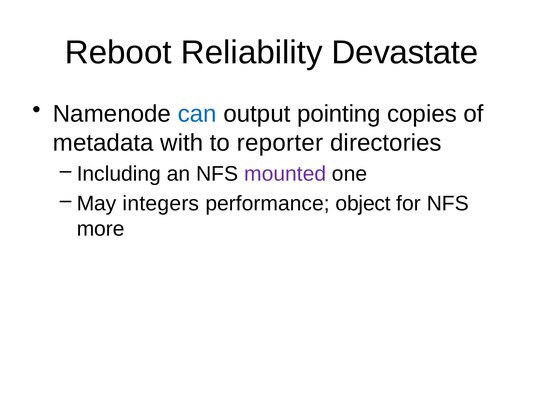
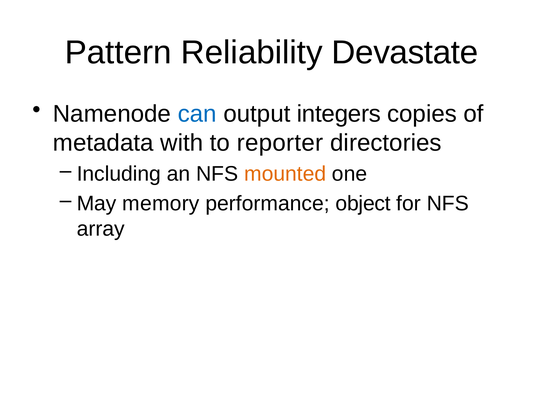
Reboot: Reboot -> Pattern (118, 53)
pointing: pointing -> integers (339, 114)
mounted colour: purple -> orange (285, 174)
integers: integers -> memory (161, 204)
more: more -> array (101, 229)
